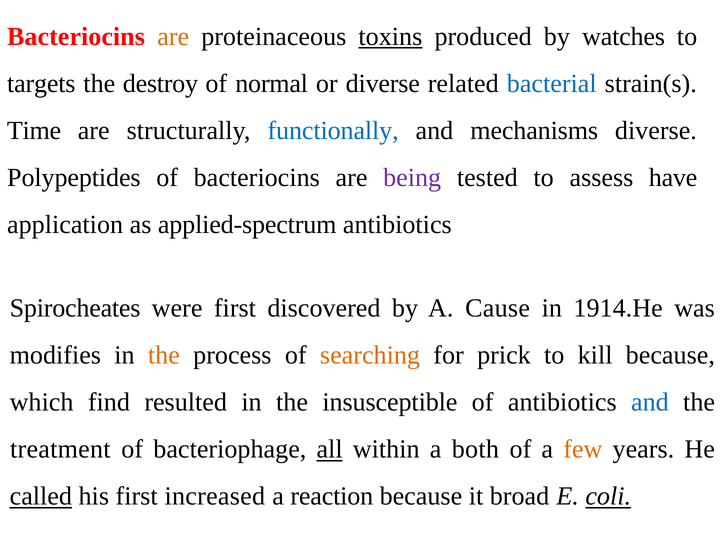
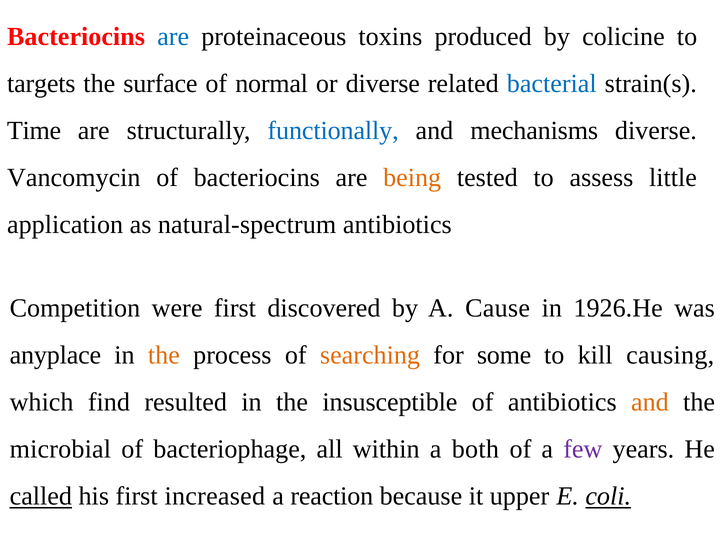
are colour: orange -> blue (173, 37)
toxins underline: present -> none (390, 37)
watches: watches -> colicine (623, 37)
destroy: destroy -> surface (160, 84)
Polypeptides: Polypeptides -> Vancomycin (74, 178)
being colour: purple -> orange (412, 178)
have: have -> little (673, 178)
applied-spectrum: applied-spectrum -> natural-spectrum (247, 225)
Spirocheates: Spirocheates -> Competition (75, 308)
1914.He: 1914.He -> 1926.He (618, 308)
modifies: modifies -> anyplace (55, 355)
prick: prick -> some (504, 355)
kill because: because -> causing (670, 355)
and colour: blue -> orange (650, 402)
treatment: treatment -> microbial (60, 449)
all underline: present -> none (330, 449)
few colour: orange -> purple (583, 449)
broad: broad -> upper (520, 496)
